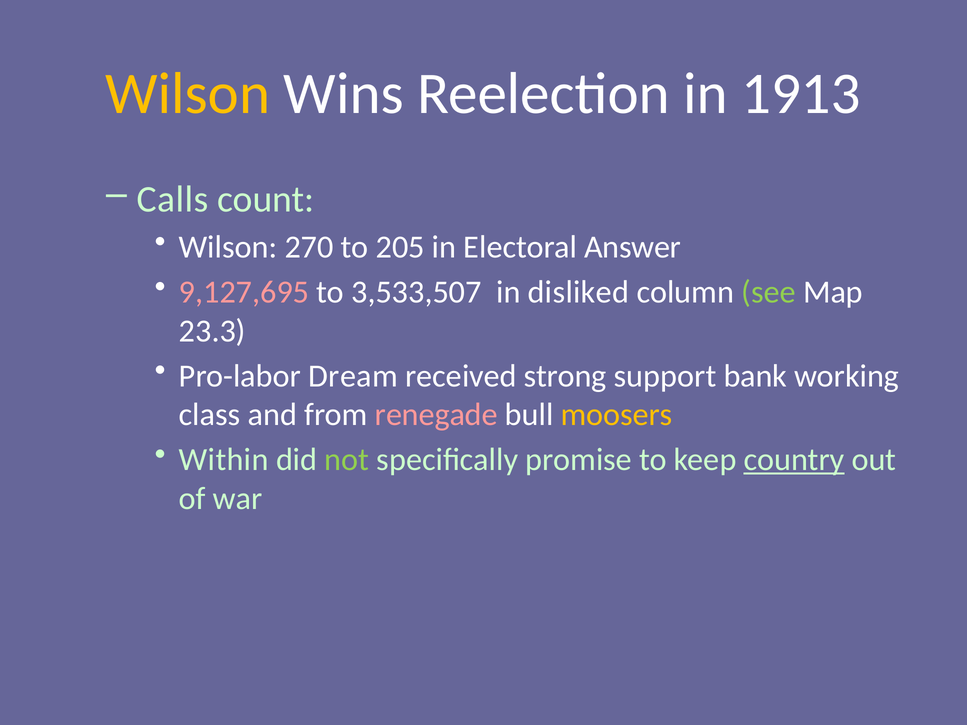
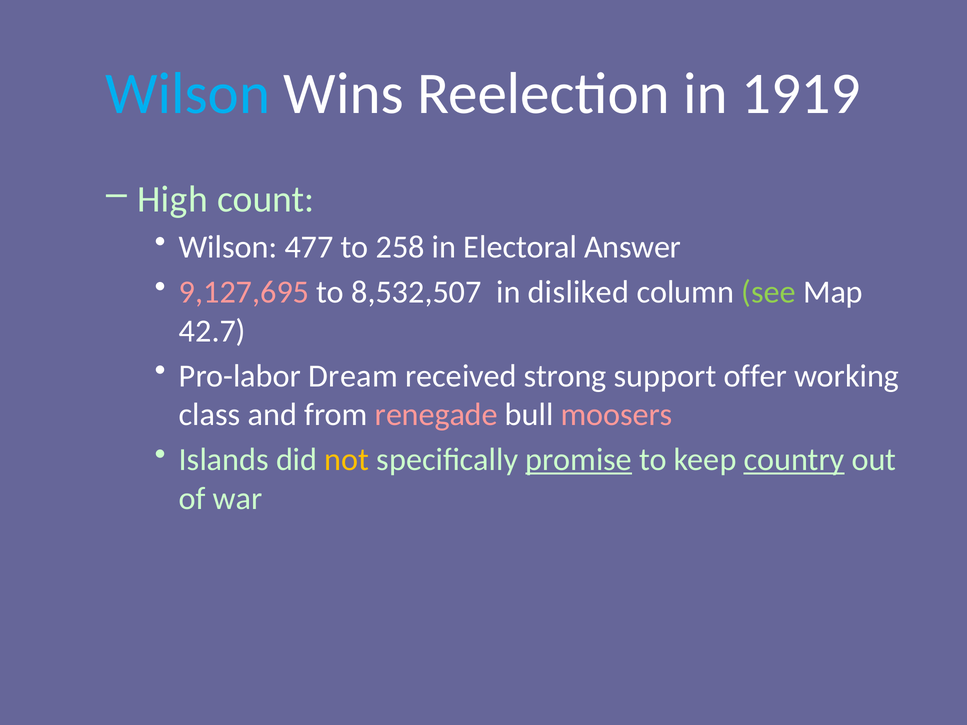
Wilson colour: yellow -> light blue (188, 94)
1913: 1913 -> 1919 (801, 94)
Calls: Calls -> High (172, 199)
270: 270 -> 477 (309, 247)
205: 205 -> 258 (400, 247)
3,533,507: 3,533,507 -> 8,532,507 (416, 292)
23.3: 23.3 -> 42.7 (212, 331)
bank: bank -> offer (755, 376)
moosers colour: yellow -> pink (617, 415)
Within: Within -> Islands (224, 460)
not colour: light green -> yellow (347, 460)
promise underline: none -> present (579, 460)
